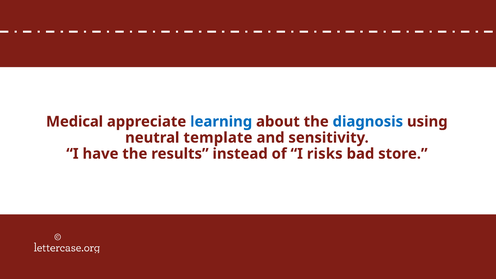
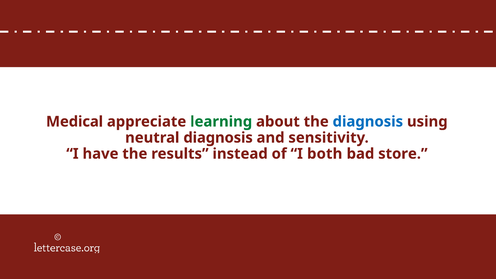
learning colour: blue -> green (221, 122)
neutral template: template -> diagnosis (218, 138)
risks: risks -> both (325, 154)
